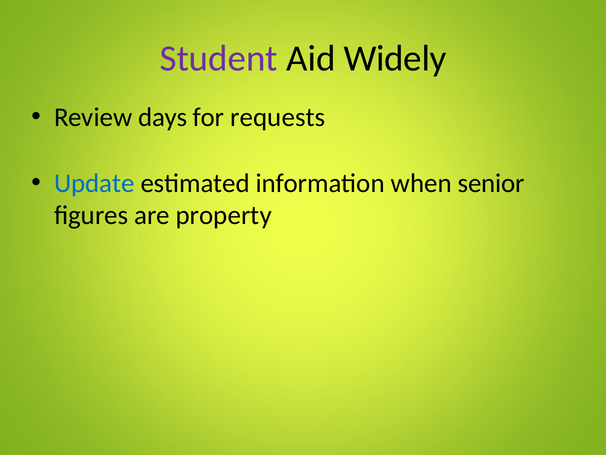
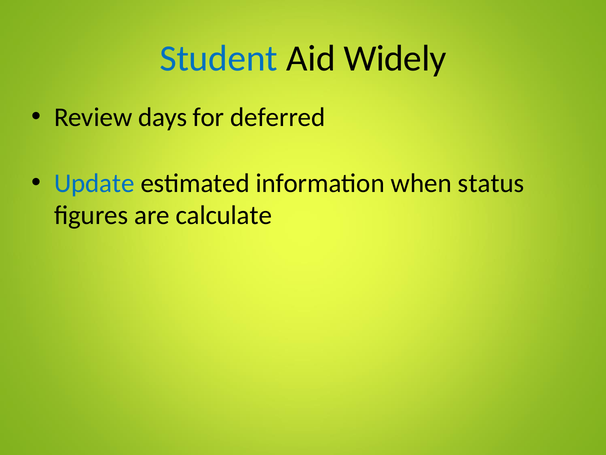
Student colour: purple -> blue (219, 59)
requests: requests -> deferred (278, 117)
senior: senior -> status (491, 183)
property: property -> calculate (224, 215)
